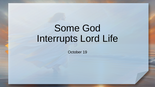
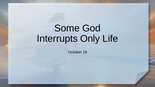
Lord: Lord -> Only (90, 39)
